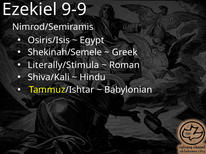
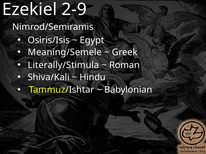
9-9: 9-9 -> 2-9 (74, 10)
Shekinah/Semele: Shekinah/Semele -> Meaning/Semele (65, 52)
